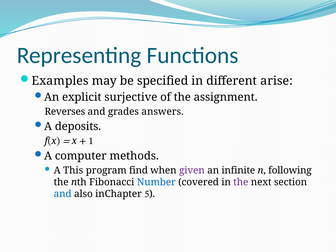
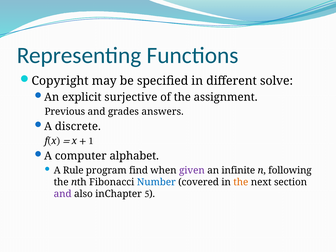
Examples: Examples -> Copyright (60, 81)
arise: arise -> solve (277, 81)
Reverses: Reverses -> Previous (65, 112)
deposits: deposits -> discrete (78, 126)
methods: methods -> alphabet (134, 156)
This: This -> Rule (73, 170)
the colour: purple -> orange (241, 182)
and colour: blue -> purple (63, 194)
